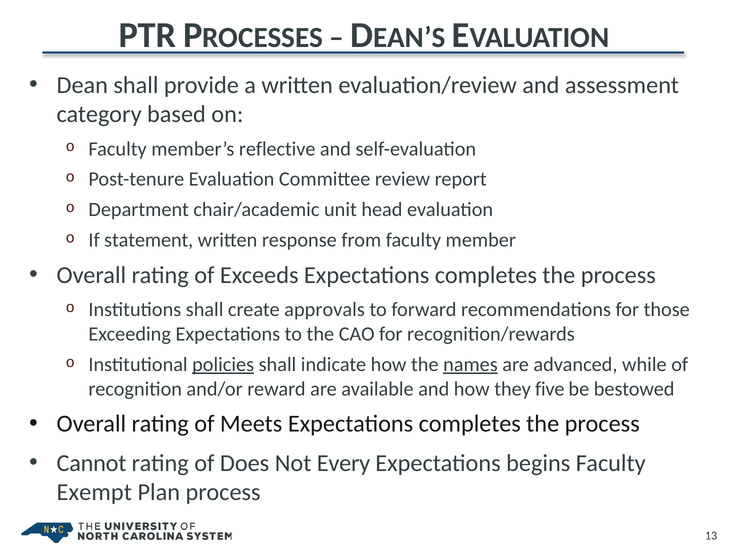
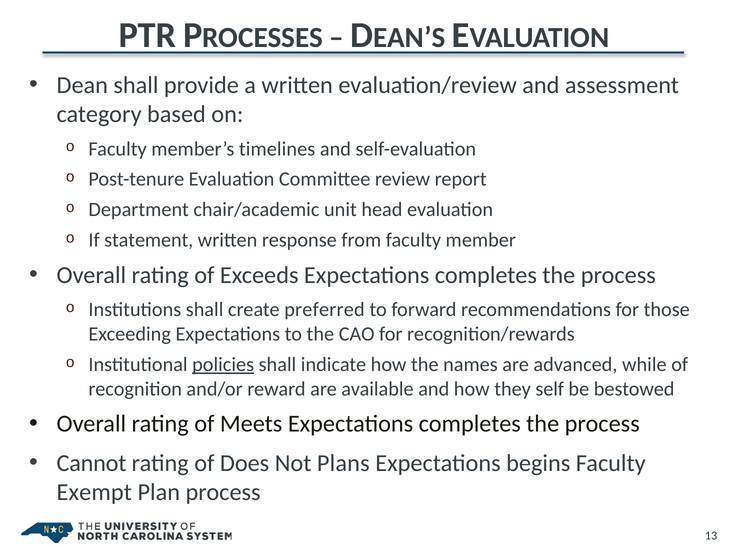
reflective: reflective -> timelines (277, 149)
approvals: approvals -> preferred (324, 310)
names underline: present -> none (470, 364)
five: five -> self (550, 389)
Every: Every -> Plans (343, 463)
